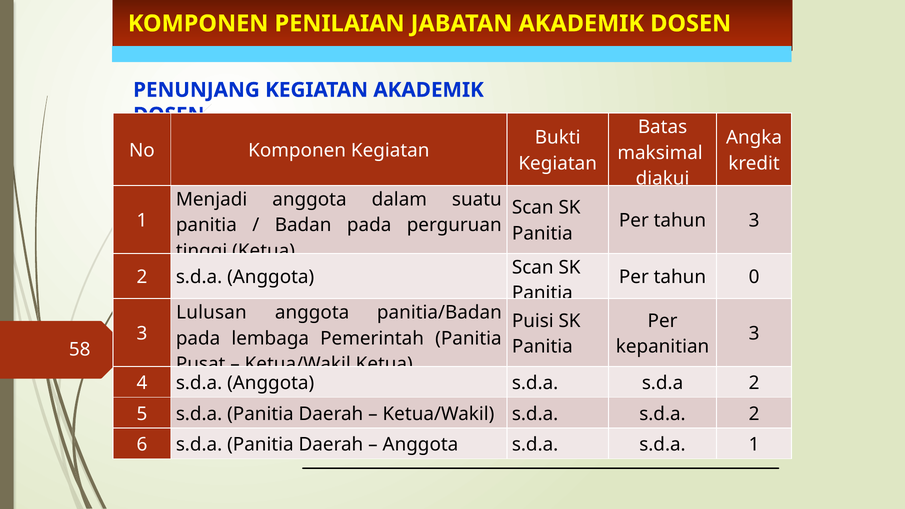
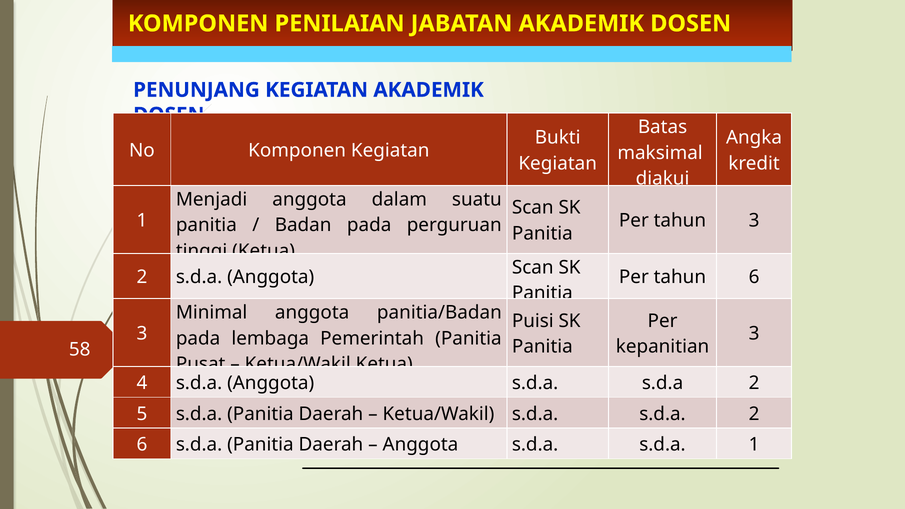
tahun 0: 0 -> 6 (754, 277)
Lulusan: Lulusan -> Minimal (212, 313)
